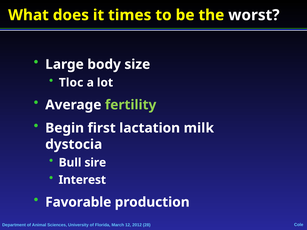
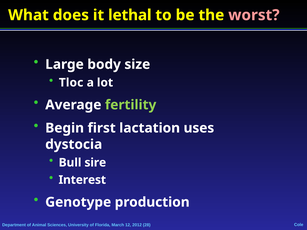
times: times -> lethal (130, 15)
worst colour: white -> pink (254, 15)
milk: milk -> uses (199, 128)
Favorable: Favorable -> Genotype (78, 202)
